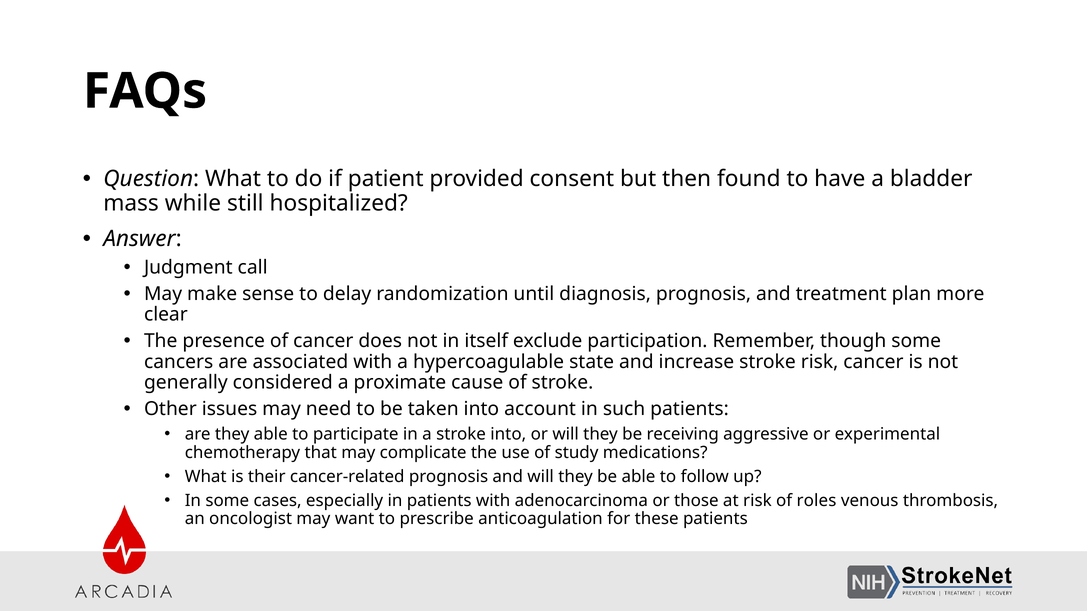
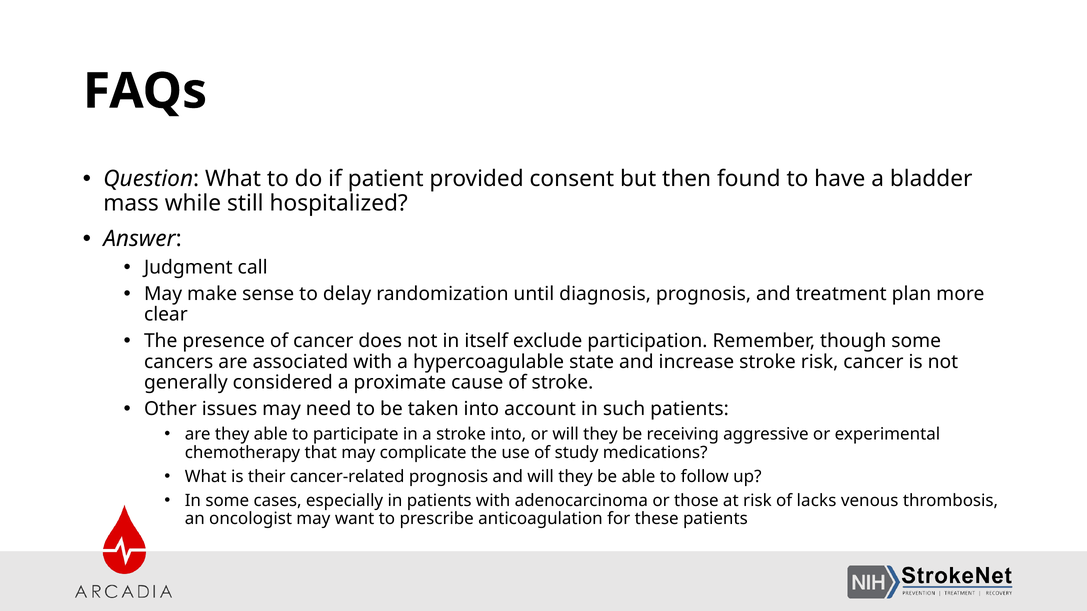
roles: roles -> lacks (816, 501)
